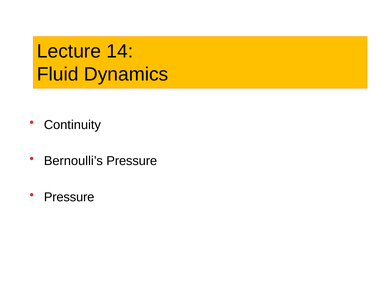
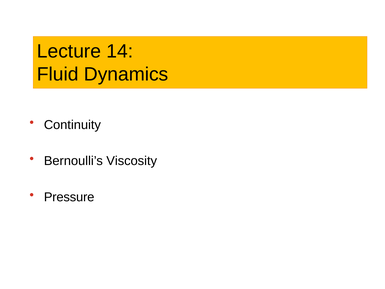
Bernoulli’s Pressure: Pressure -> Viscosity (132, 161)
